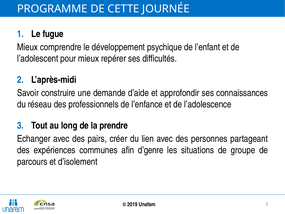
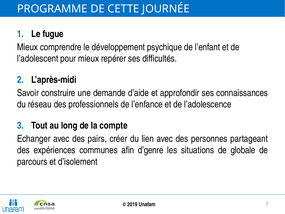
prendre: prendre -> compte (114, 125)
groupe: groupe -> globale (243, 150)
